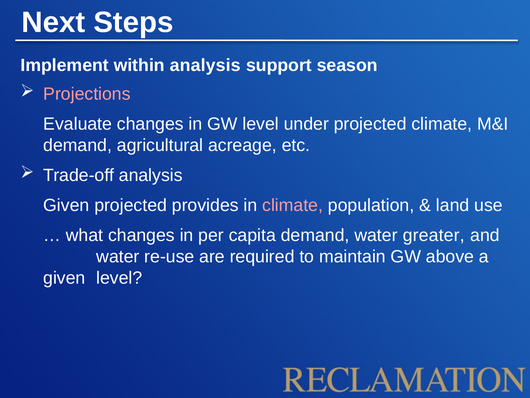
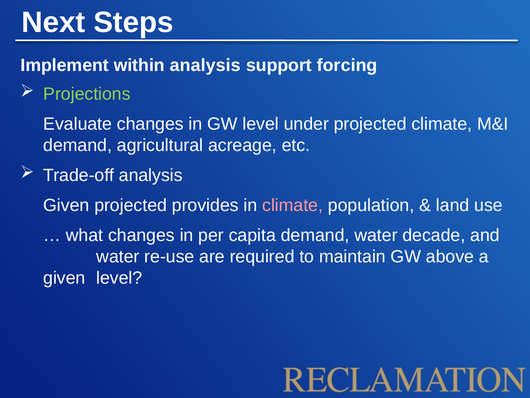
season: season -> forcing (347, 65)
Projections colour: pink -> light green (87, 94)
greater: greater -> decade (434, 235)
